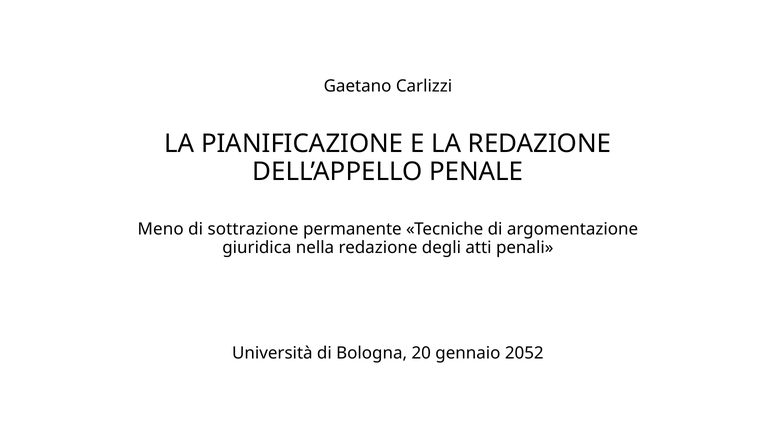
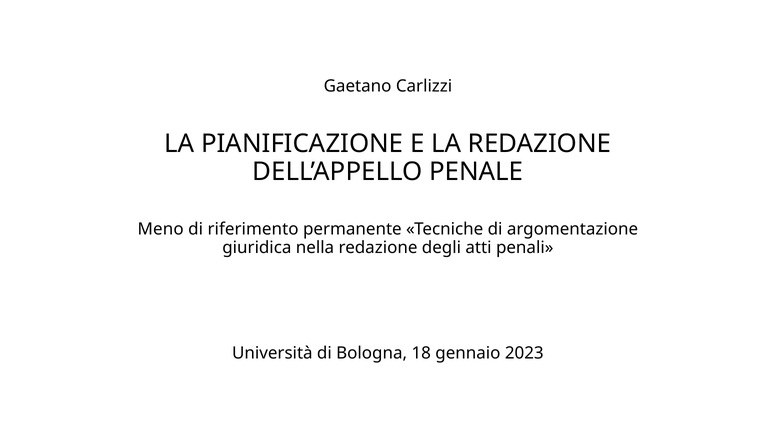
sottrazione: sottrazione -> riferimento (253, 229)
20: 20 -> 18 (421, 353)
2052: 2052 -> 2023 (524, 353)
